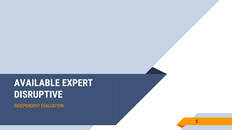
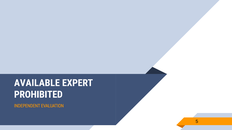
DISRUPTIVE: DISRUPTIVE -> PROHIBITED (38, 95)
